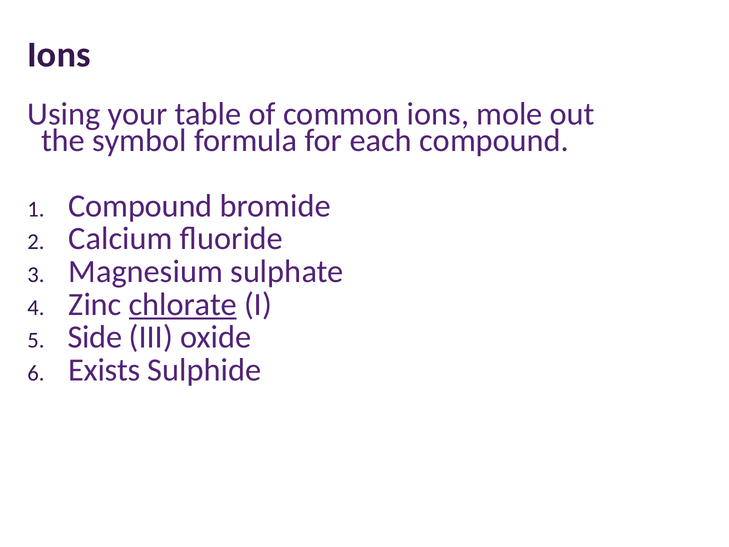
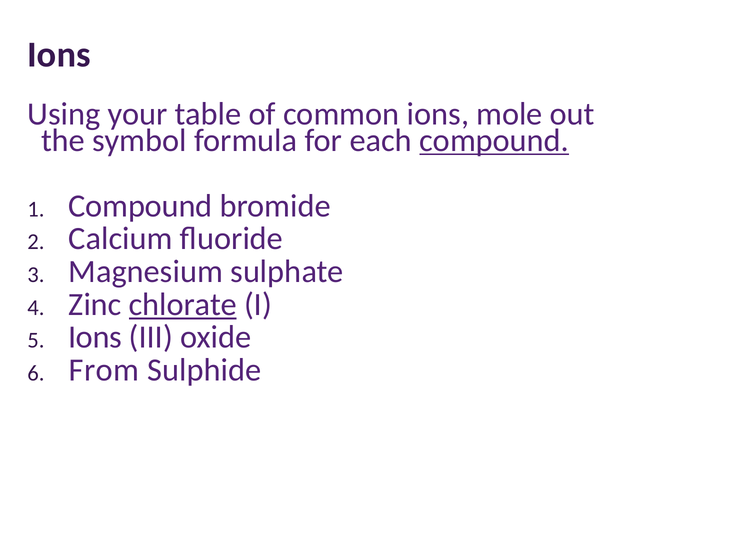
compound underline: none -> present (494, 140)
Side: Side -> Ions (95, 337)
Exists: Exists -> From (104, 370)
